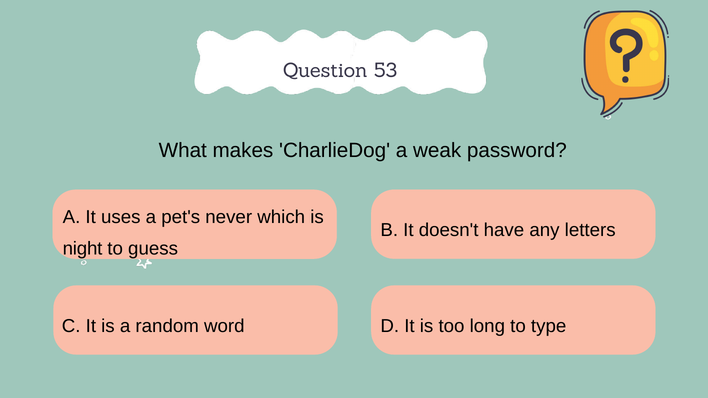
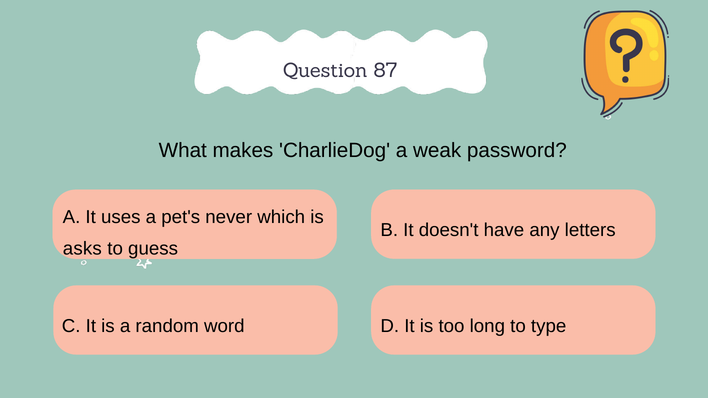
53: 53 -> 87 (385, 70)
night: night -> asks (82, 249)
